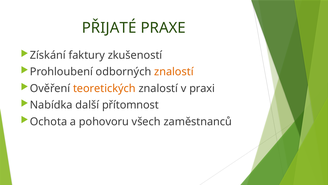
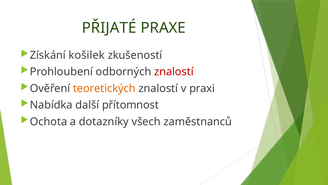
faktury: faktury -> košilek (87, 55)
znalostí colour: orange -> red (174, 72)
pohovoru: pohovoru -> dotazníky (104, 121)
